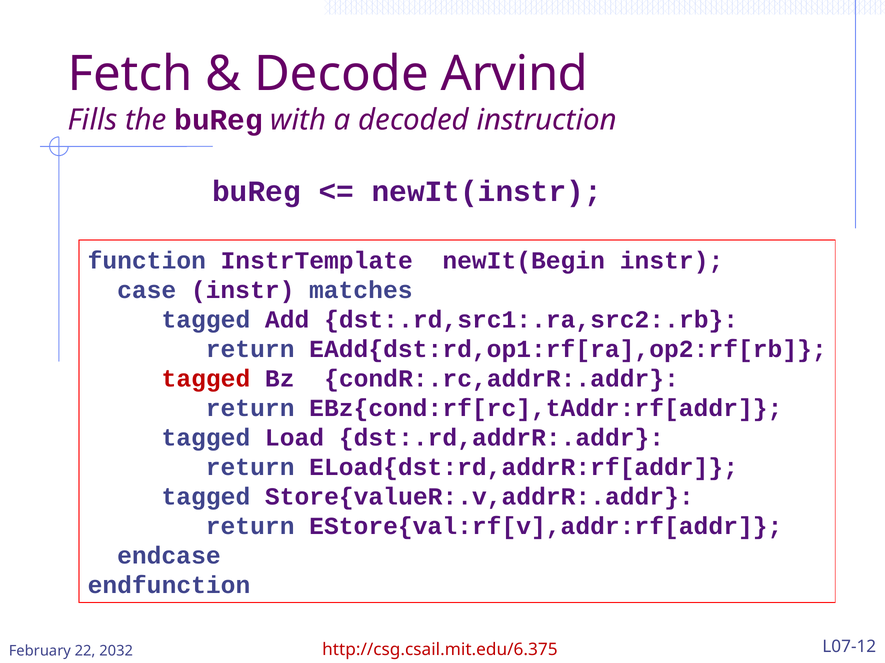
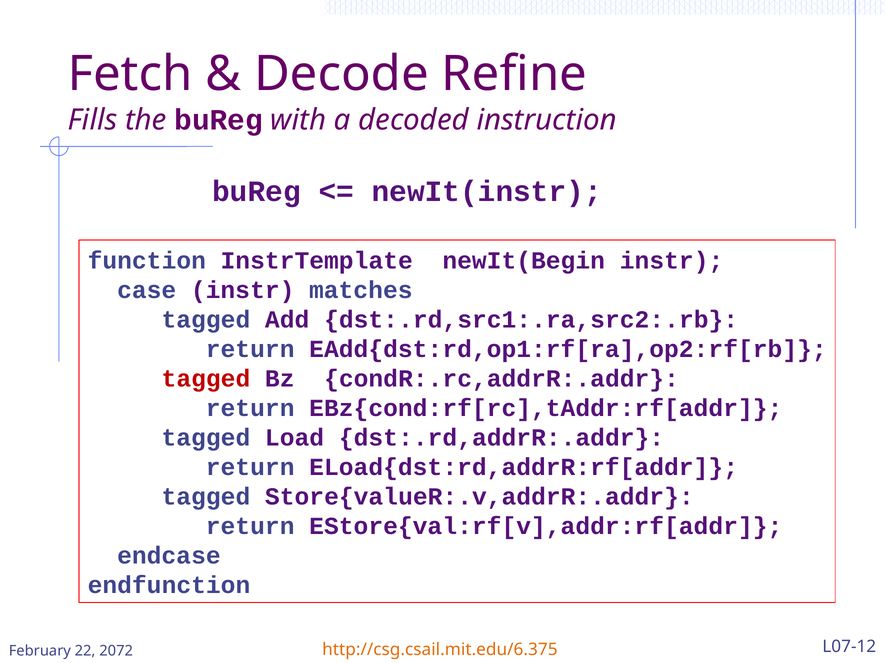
Arvind: Arvind -> Refine (514, 74)
http://csg.csail.mit.edu/6.375 colour: red -> orange (440, 650)
2032: 2032 -> 2072 (116, 651)
